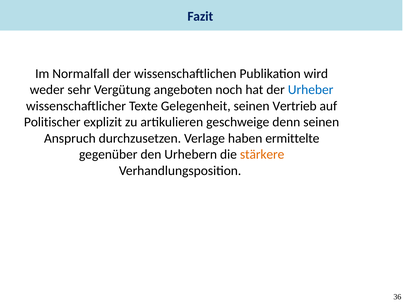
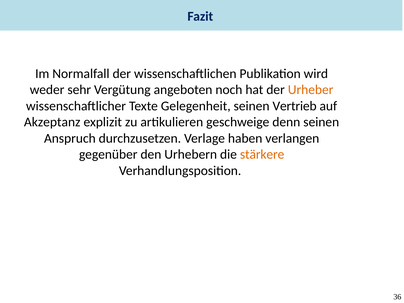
Urheber colour: blue -> orange (311, 90)
Politischer: Politischer -> Akzeptanz (52, 122)
ermittelte: ermittelte -> verlangen (292, 138)
